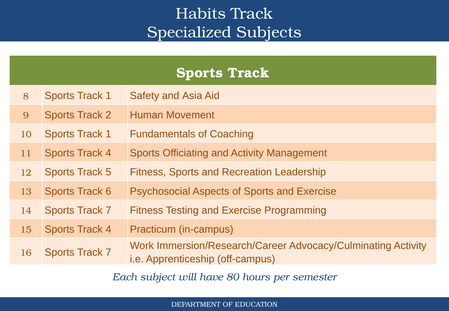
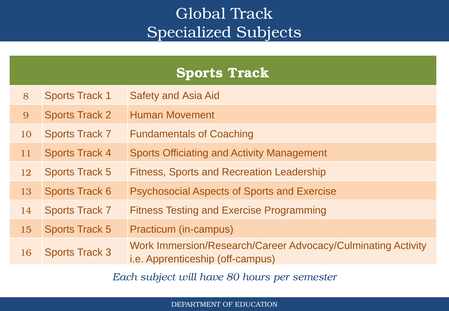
Habits: Habits -> Global (201, 14)
10 Sports Track 1: 1 -> 7 (108, 134)
15 Sports Track 4: 4 -> 5 (108, 229)
16 Sports Track 7: 7 -> 3 (108, 252)
